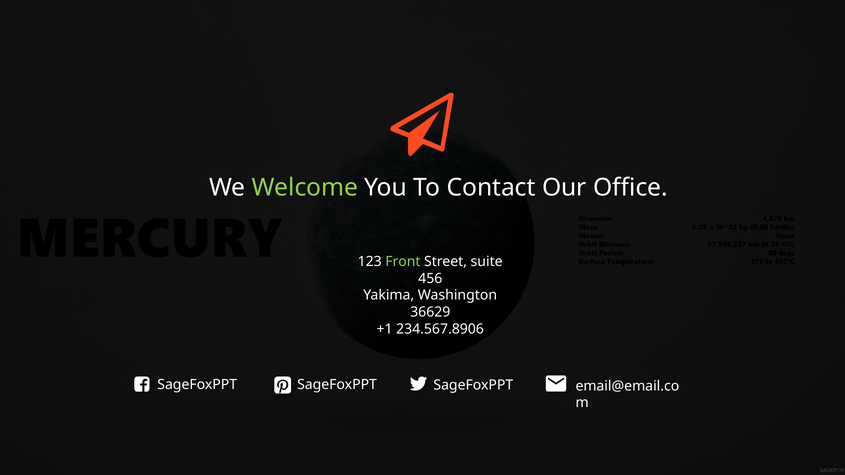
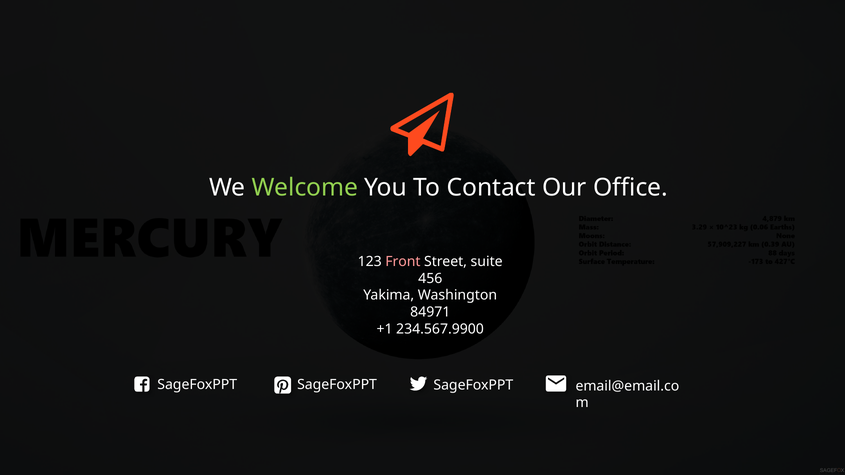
Front colour: light green -> pink (403, 262)
36629: 36629 -> 84971 (430, 312)
234.567.8906: 234.567.8906 -> 234.567.9900 (440, 329)
